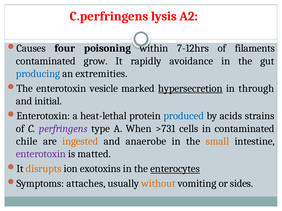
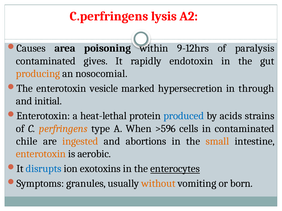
four: four -> area (65, 48)
7-12hrs: 7-12hrs -> 9-12hrs (193, 48)
filaments: filaments -> paralysis (255, 48)
grow: grow -> gives (96, 61)
avoidance: avoidance -> endotoxin (191, 61)
producing colour: blue -> orange (38, 74)
extremities: extremities -> nosocomial (101, 74)
hypersecretion underline: present -> none (190, 89)
perfringens colour: purple -> orange (63, 129)
>731: >731 -> >596 (165, 129)
anaerobe: anaerobe -> abortions (146, 142)
enterotoxin colour: purple -> orange (41, 154)
matted: matted -> aerobic (94, 154)
disrupts colour: orange -> blue (44, 169)
attaches: attaches -> granules (86, 184)
sides: sides -> born (241, 184)
